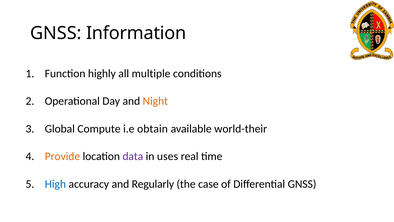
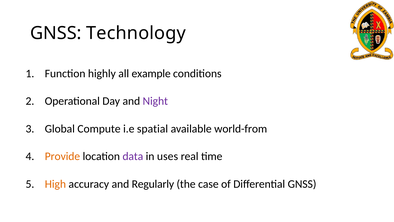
Information: Information -> Technology (136, 33)
multiple: multiple -> example (151, 73)
Night colour: orange -> purple (155, 101)
obtain: obtain -> spatial (153, 129)
world-their: world-their -> world-from (241, 129)
High colour: blue -> orange (55, 184)
